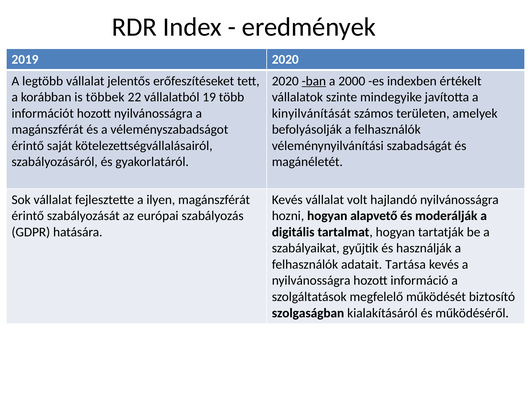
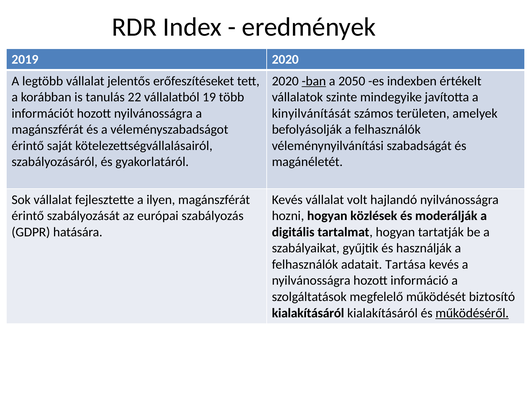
2000: 2000 -> 2050 (352, 81)
többek: többek -> tanulás (105, 97)
alapvető: alapvető -> közlések (374, 216)
szolgaságban: szolgaságban -> kialakításáról (308, 313)
működéséről underline: none -> present (472, 313)
